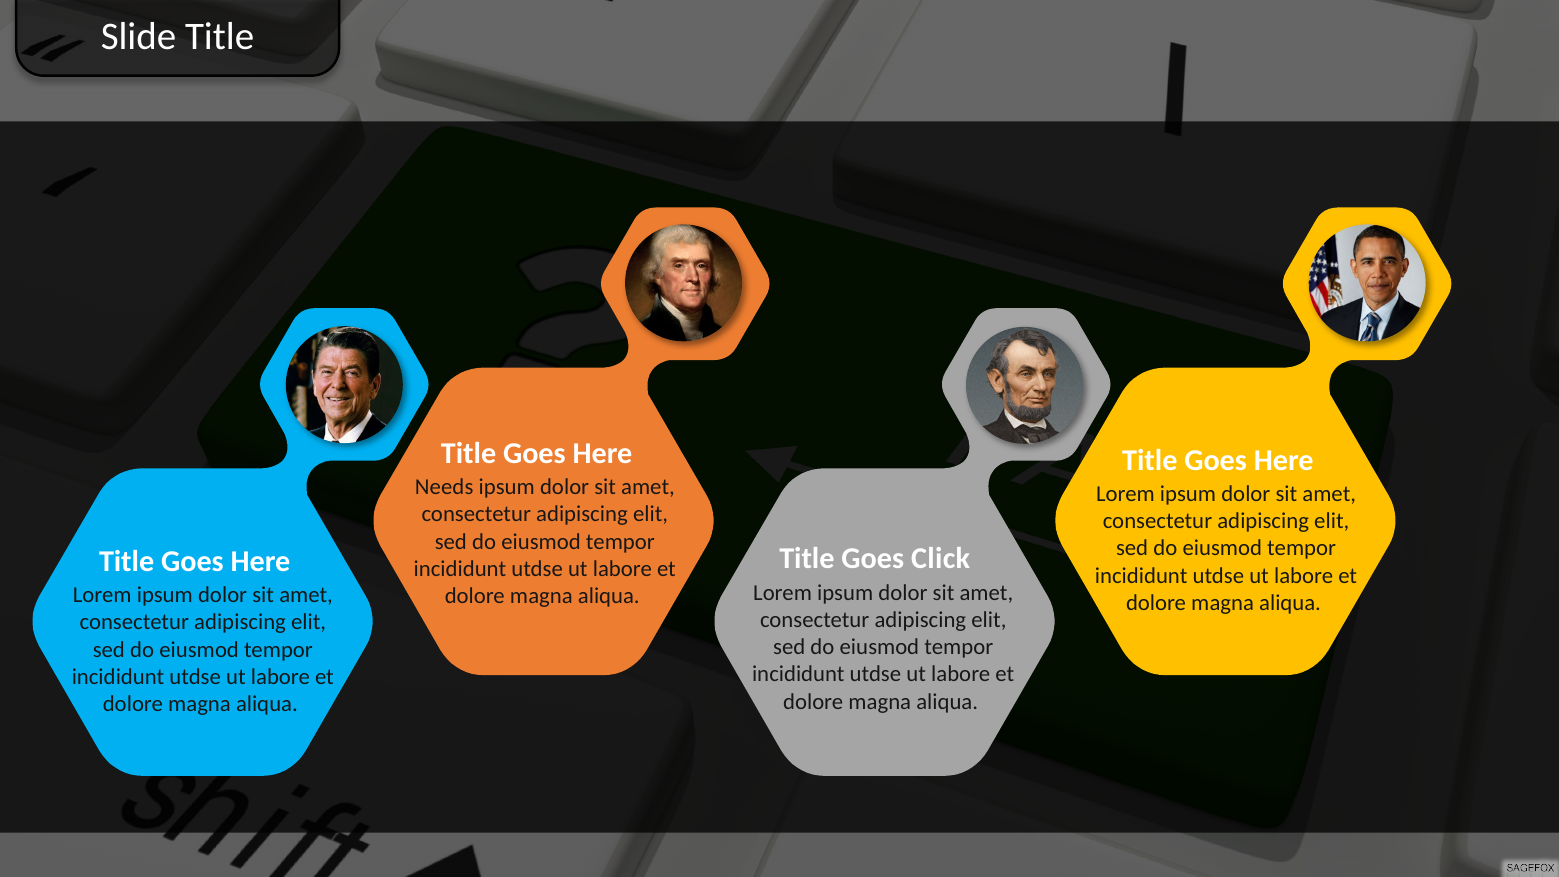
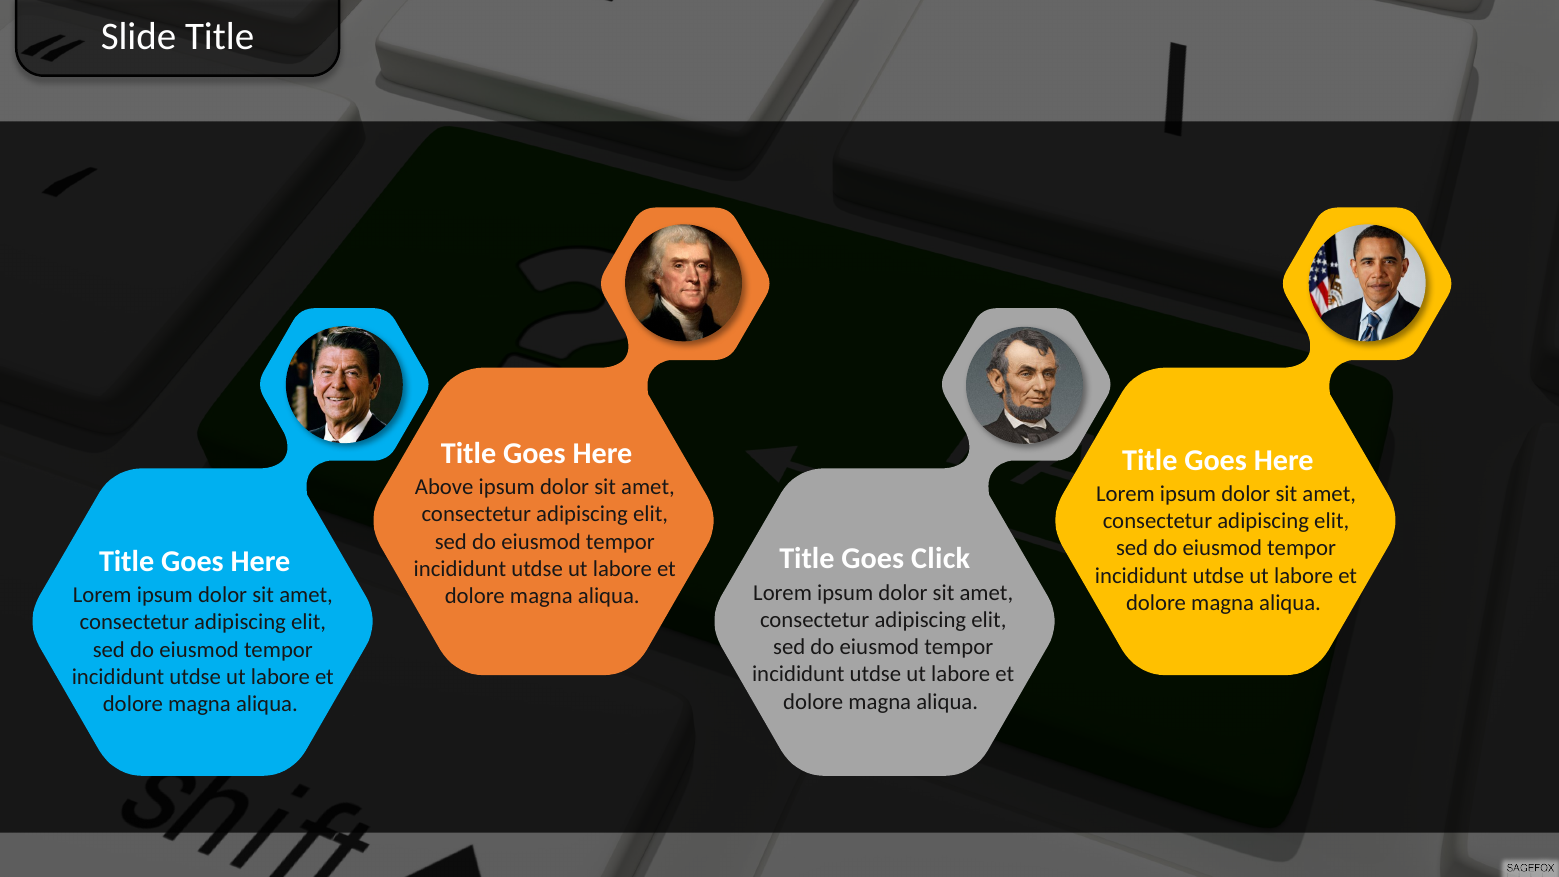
Needs: Needs -> Above (444, 487)
